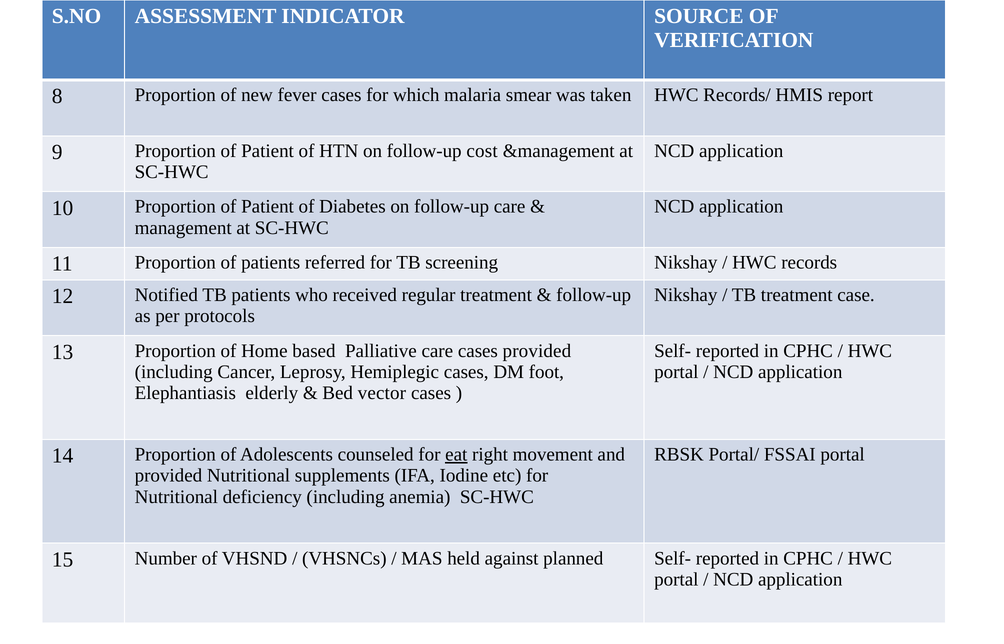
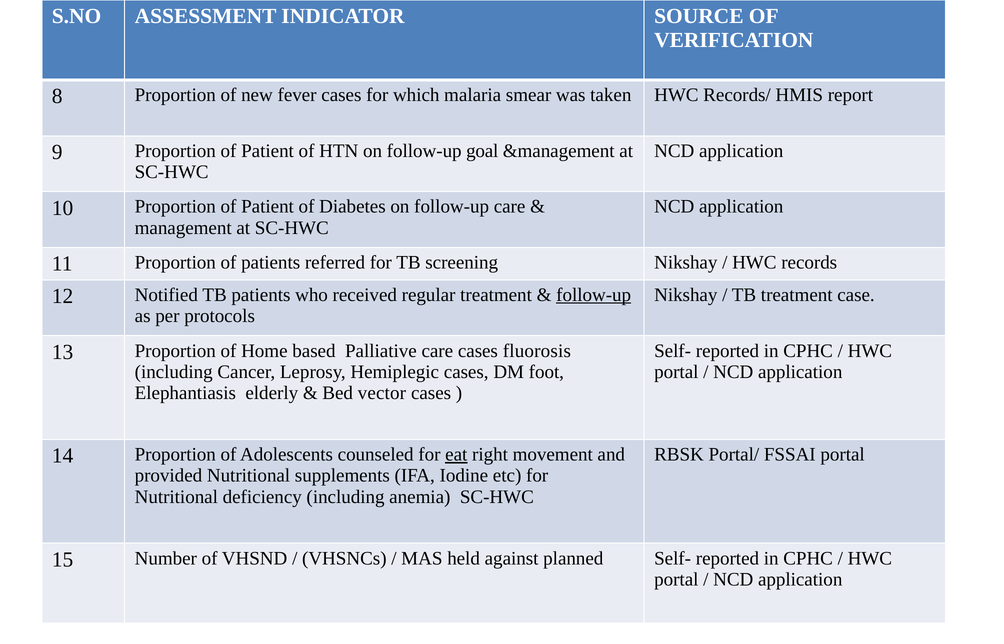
cost: cost -> goal (482, 151)
follow-up underline: none -> present (594, 295)
cases provided: provided -> fluorosis (537, 351)
